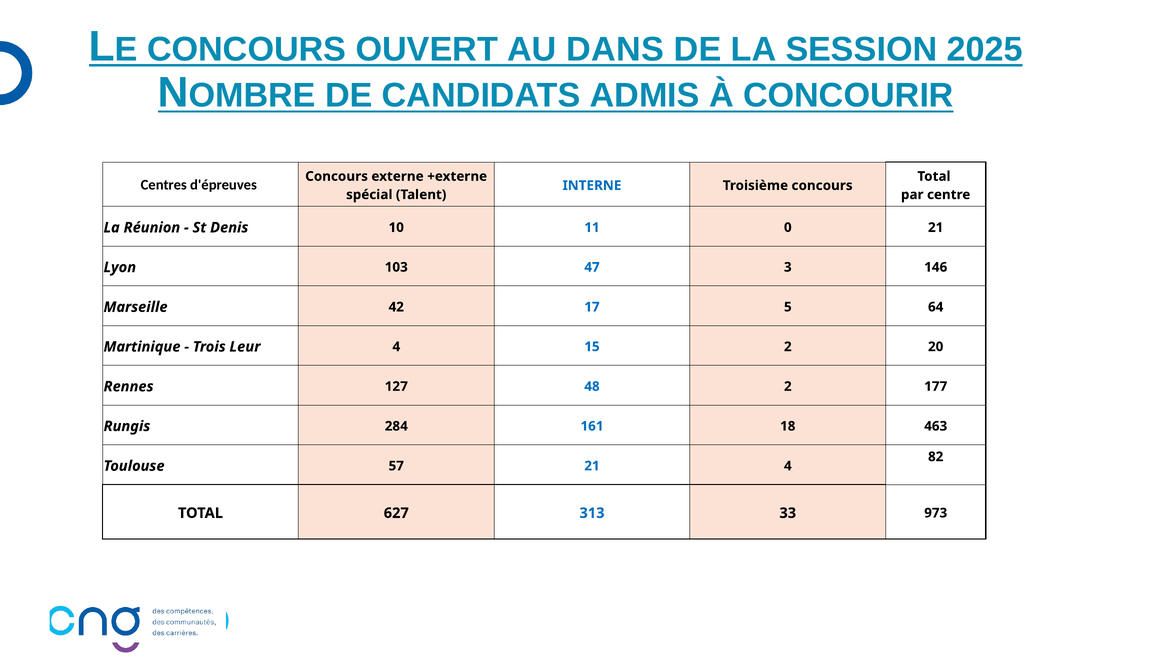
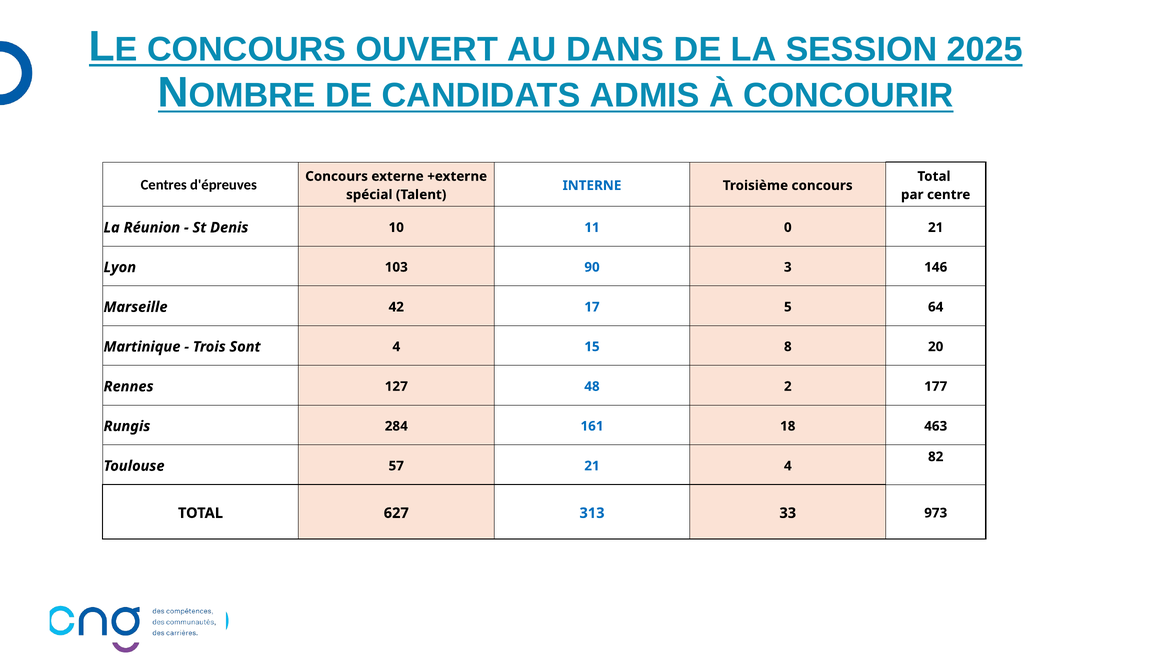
47: 47 -> 90 (592, 267)
Leur: Leur -> Sont (245, 347)
15 2: 2 -> 8 (788, 347)
